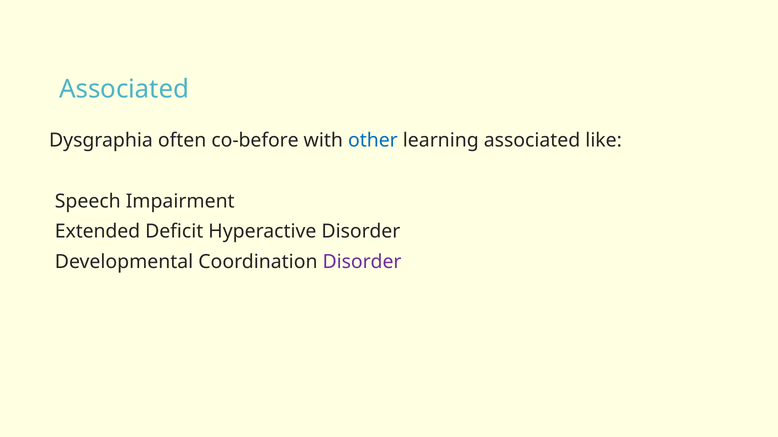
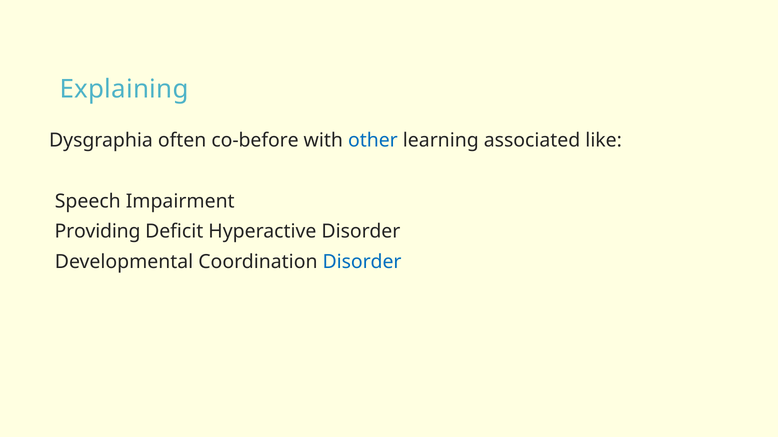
Associated: Associated -> Explaining (124, 89)
Extended: Extended -> Providing (98, 232)
Disorder colour: purple -> blue (362, 262)
